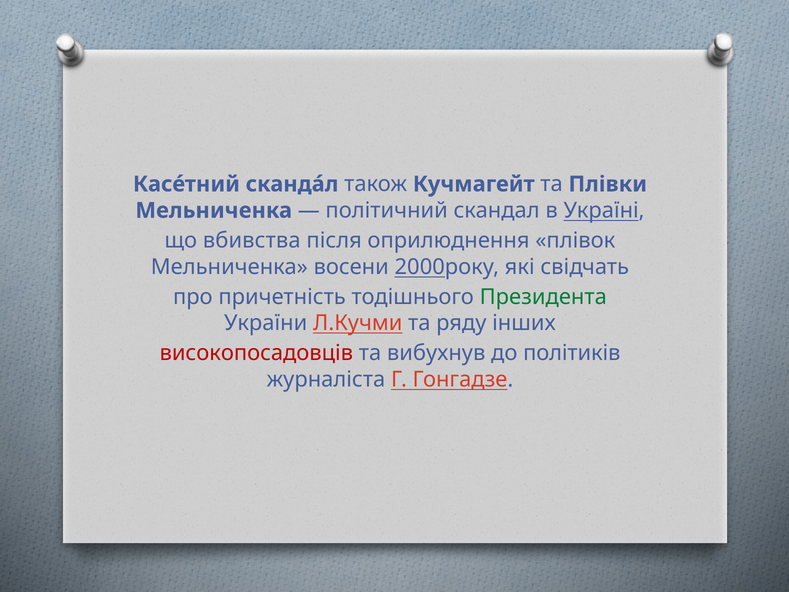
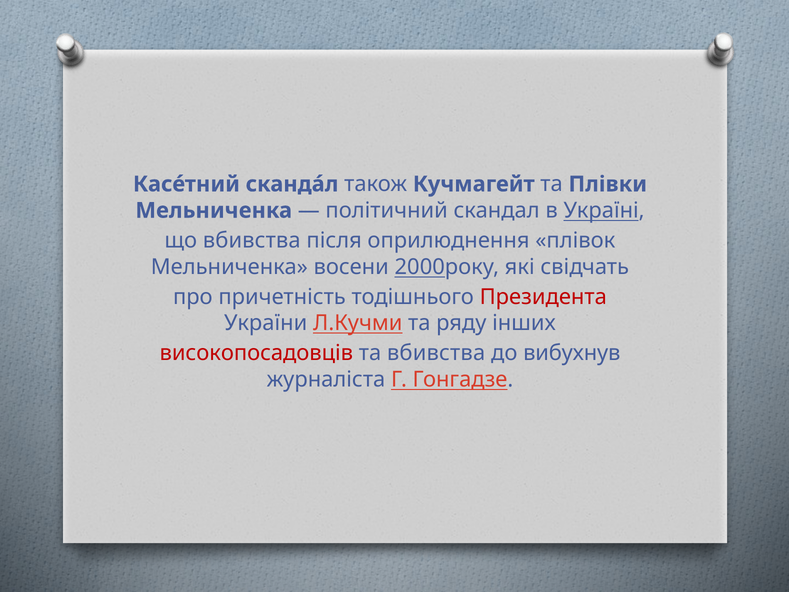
Президента colour: green -> red (543, 297)
та вибухнув: вибухнув -> вбивства (436, 353)
політиків: політиків -> вибухнув (572, 353)
